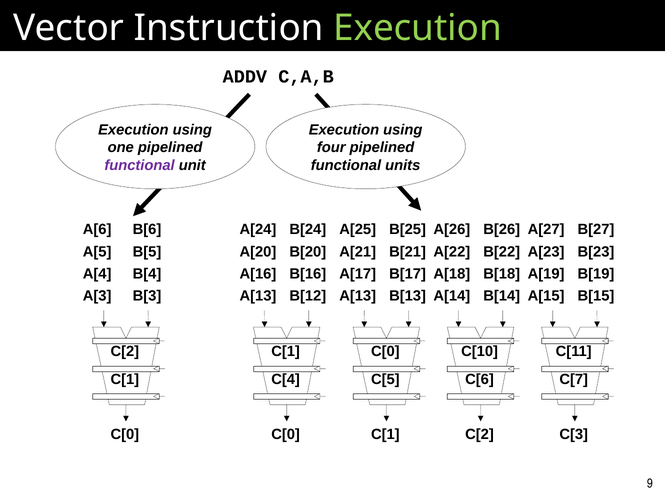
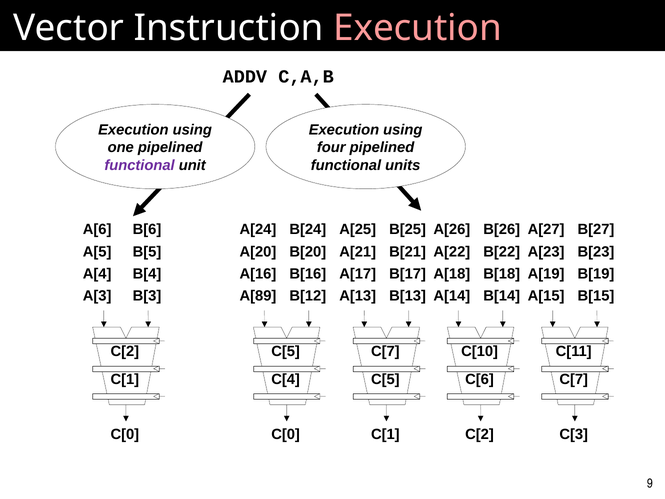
Execution colour: light green -> pink (418, 28)
A[13: A[13 -> A[89 (258, 296)
C[1: C[1 -> C[5 (286, 351)
C[0: C[0 -> C[7 (385, 351)
